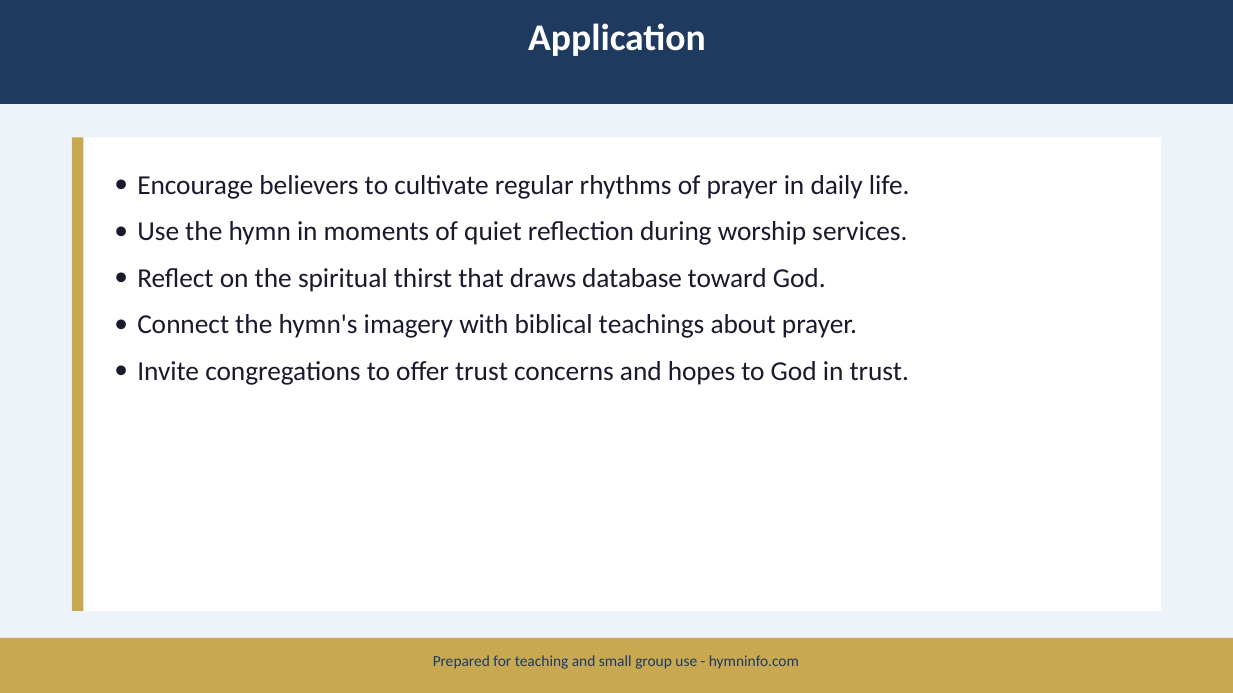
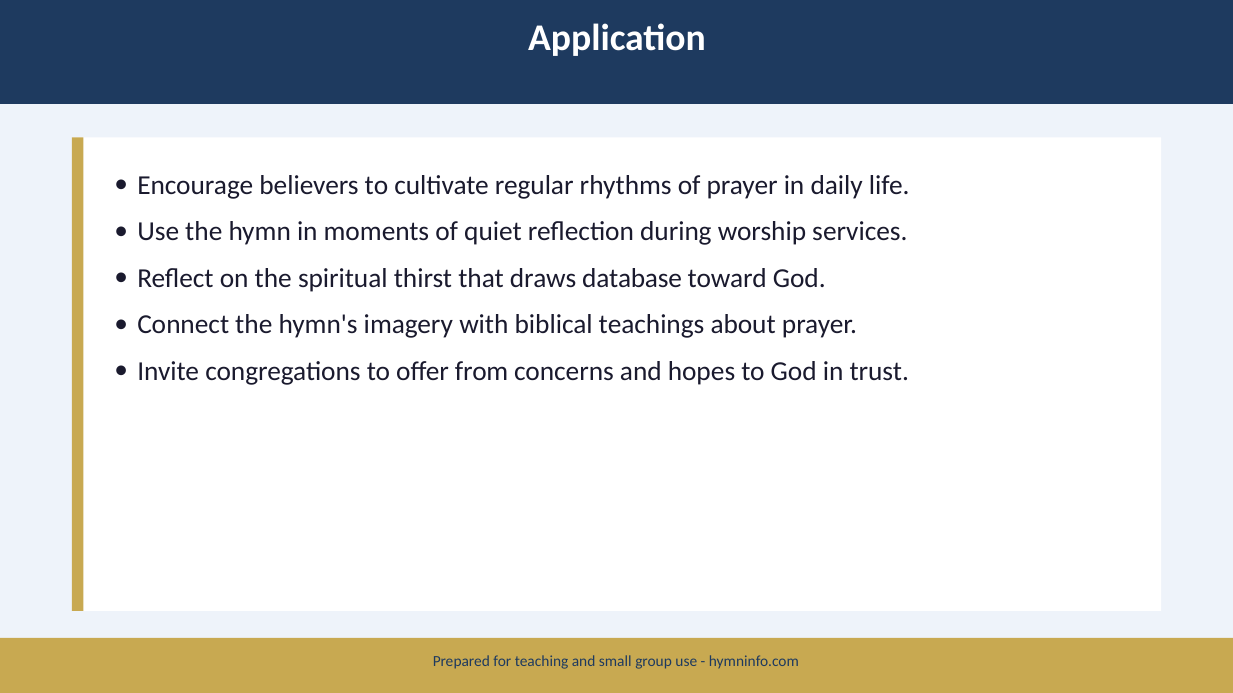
offer trust: trust -> from (482, 372)
